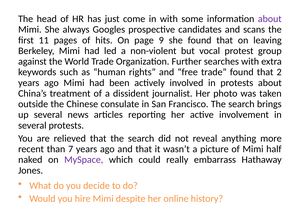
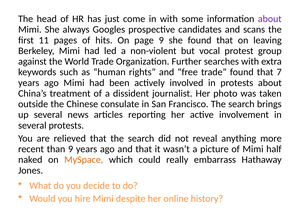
2: 2 -> 7 (279, 72)
than 7: 7 -> 9 (71, 150)
MySpace colour: purple -> orange (84, 160)
